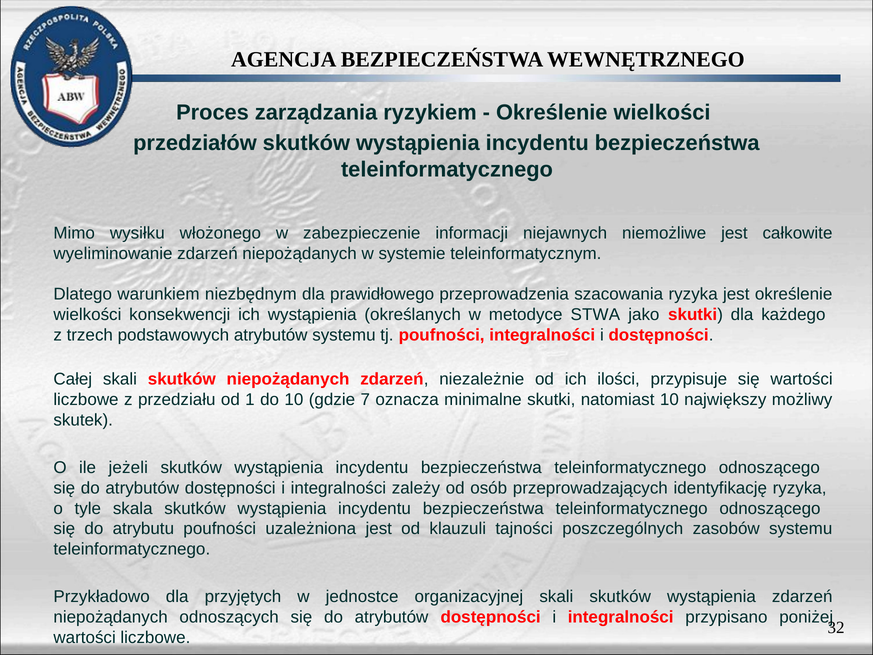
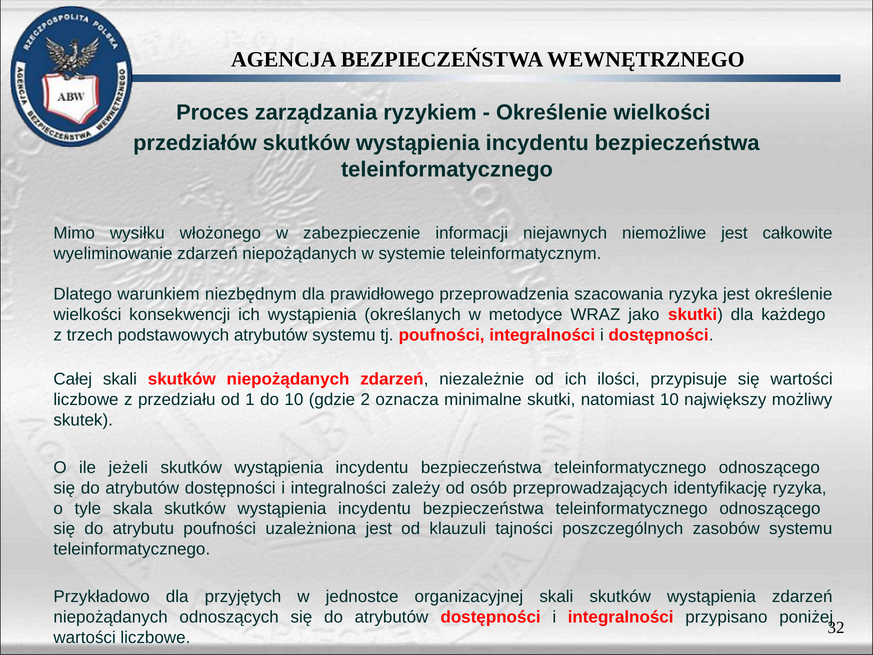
STWA: STWA -> WRAZ (595, 315)
7: 7 -> 2 (365, 400)
